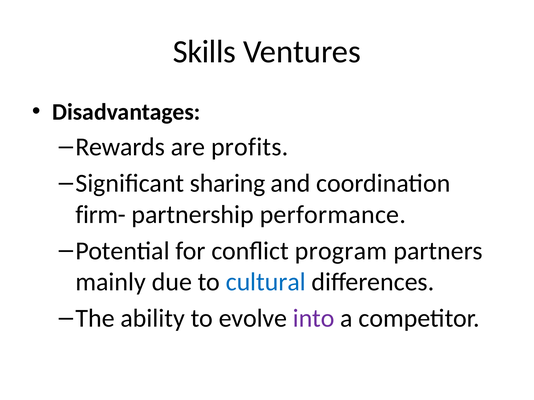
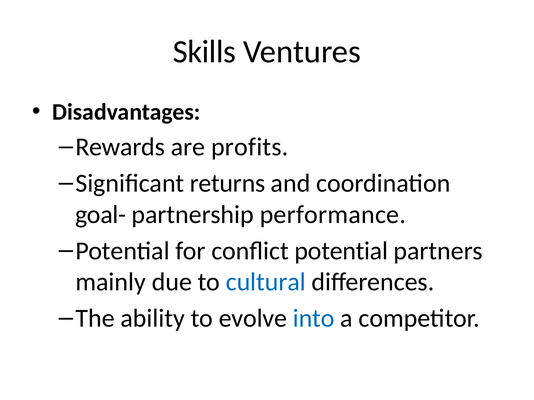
sharing: sharing -> returns (228, 184)
firm-: firm- -> goal- (101, 215)
conflict program: program -> potential (341, 251)
into colour: purple -> blue (314, 319)
